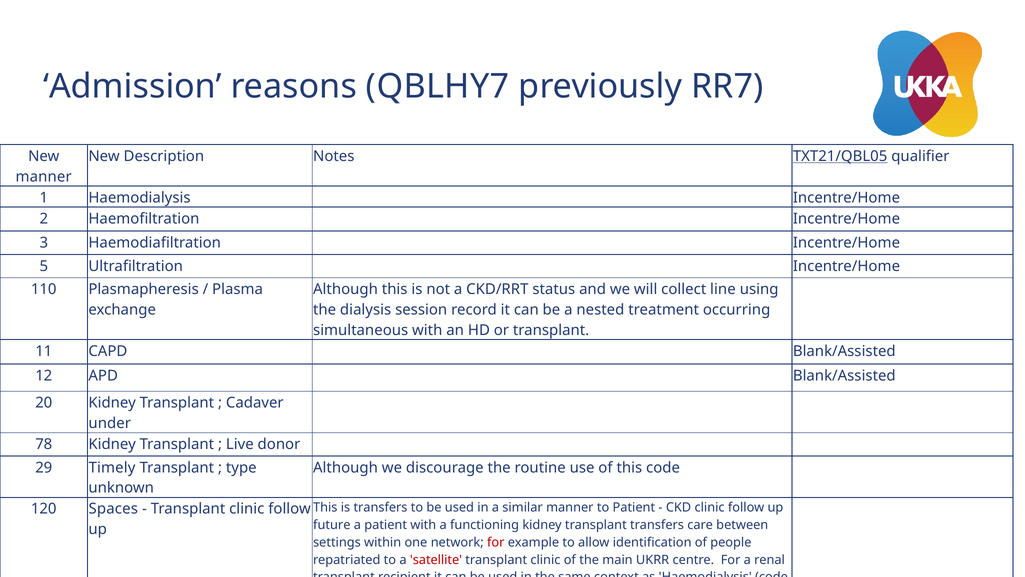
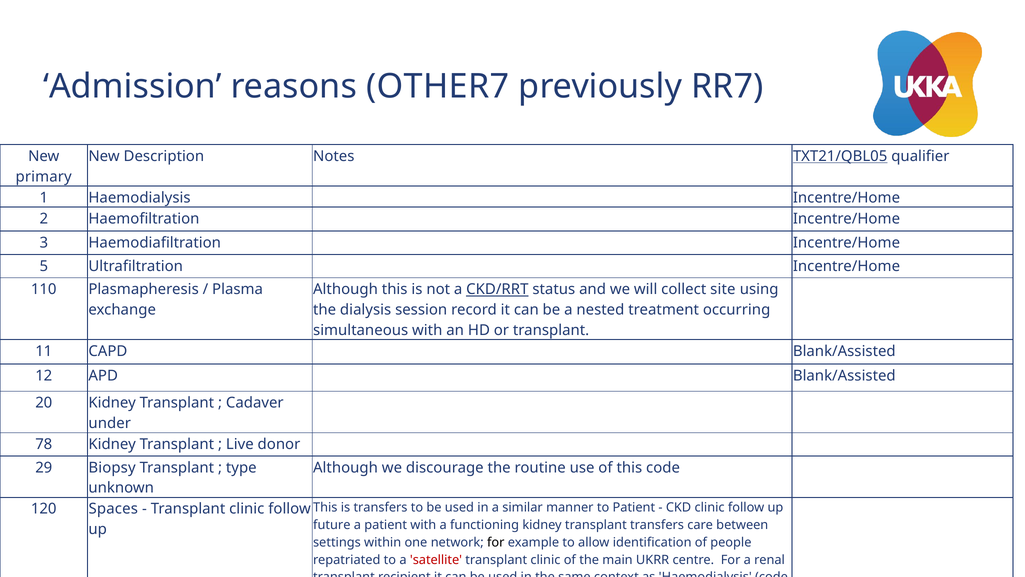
QBLHY7: QBLHY7 -> OTHER7 (438, 86)
manner: manner -> primary (44, 177)
CKD/RRT underline: none -> present (497, 289)
line: line -> site (723, 289)
Timely: Timely -> Biopsy (112, 467)
for colour: red -> black (496, 542)
